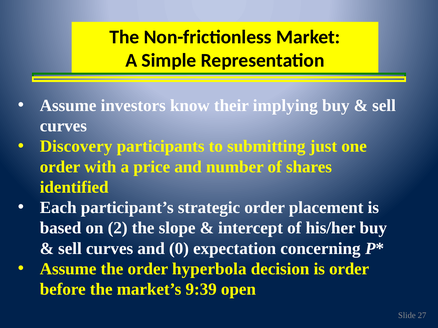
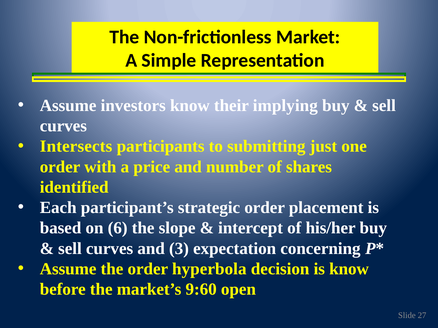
Discovery: Discovery -> Intersects (76, 147)
2: 2 -> 6 (118, 228)
0: 0 -> 3 (179, 249)
is order: order -> know (349, 269)
9:39: 9:39 -> 9:60 (201, 290)
